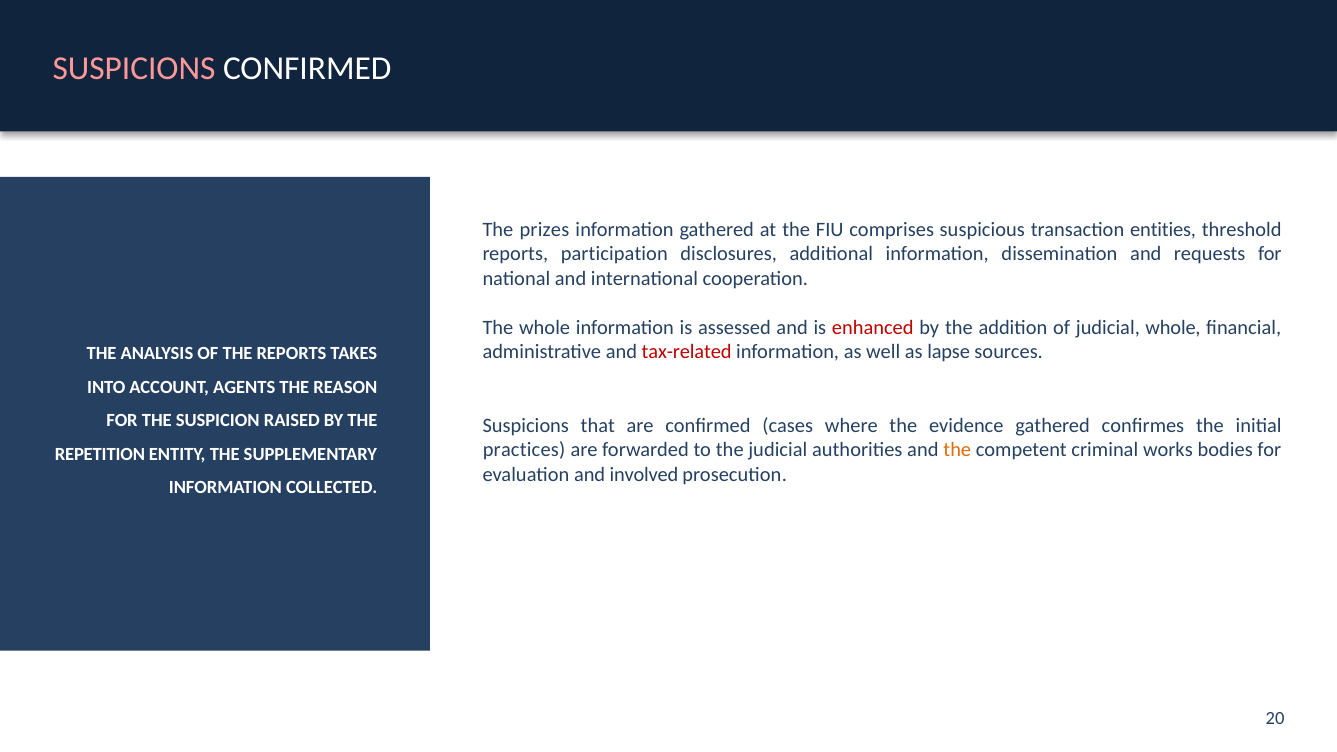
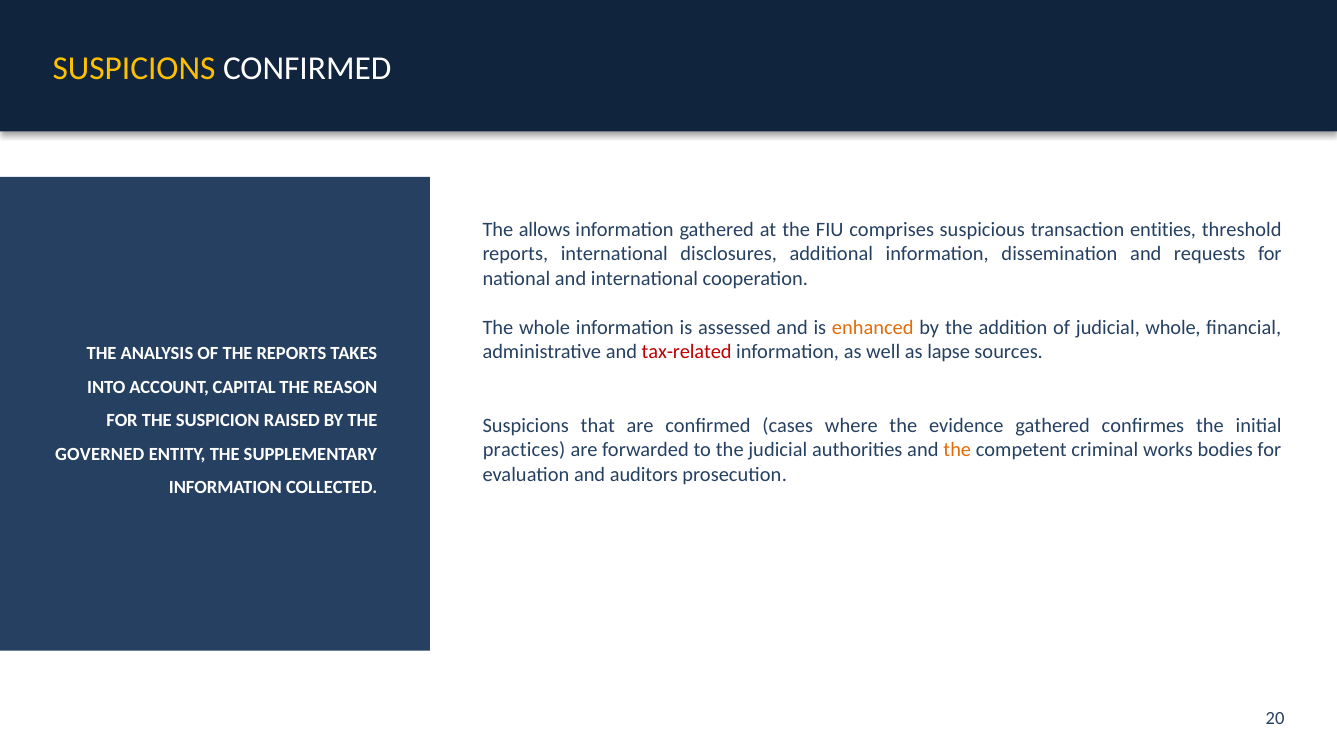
SUSPICIONS colour: pink -> yellow (134, 68)
prizes: prizes -> allows (545, 229)
reports participation: participation -> international (614, 254)
enhanced colour: red -> orange (873, 328)
AGENTS: AGENTS -> CAPITAL (244, 387)
REPETITION: REPETITION -> GOVERNED (100, 454)
involved: involved -> auditors (644, 475)
